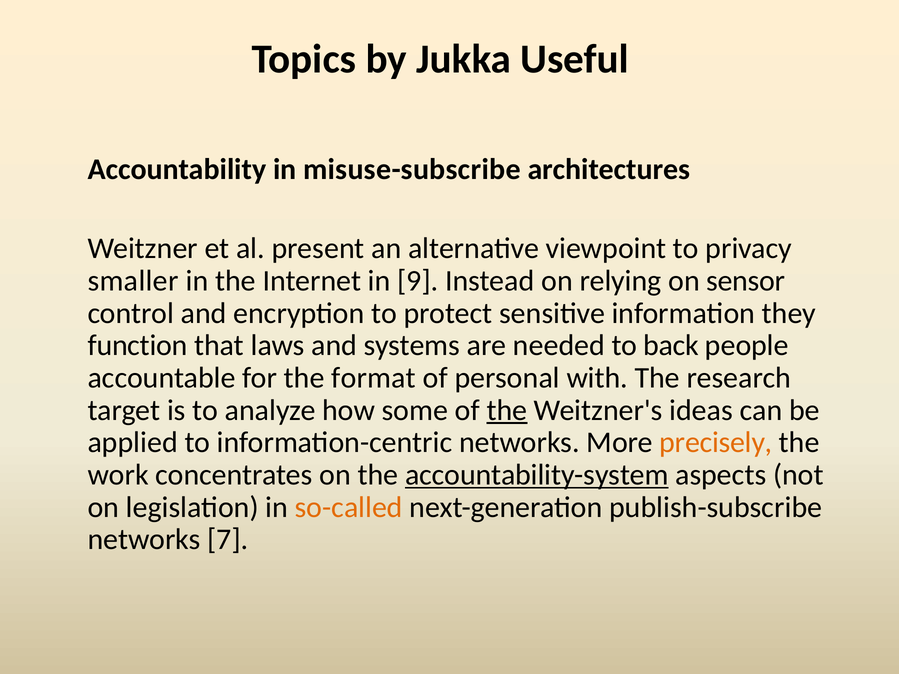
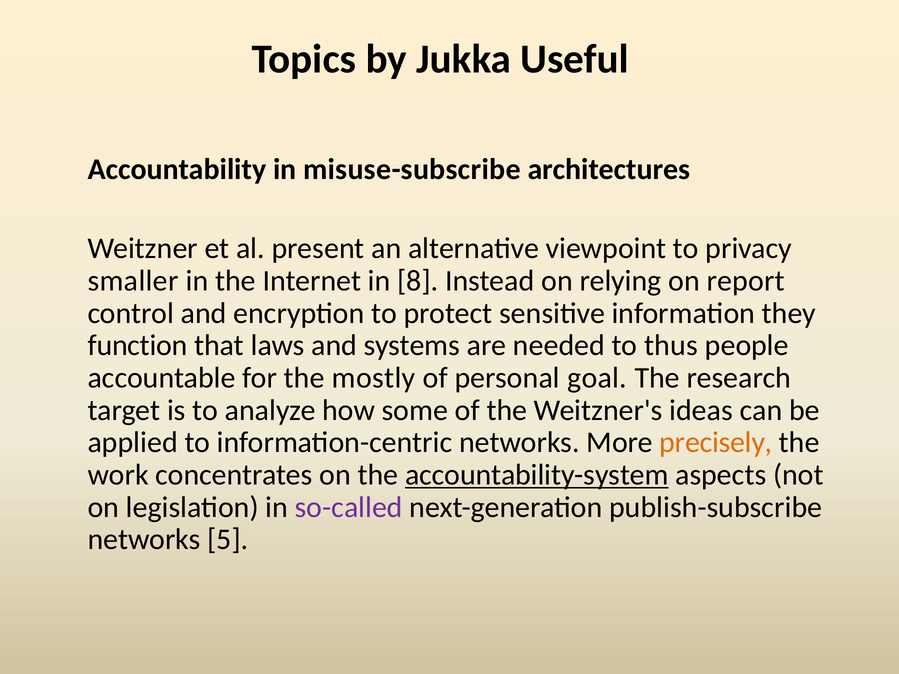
9: 9 -> 8 (418, 281)
sensor: sensor -> report (746, 281)
back: back -> thus (671, 346)
format: format -> mostly (374, 378)
with: with -> goal (597, 378)
the underline: present -> none (507, 410)
so-called colour: orange -> purple (349, 507)
7: 7 -> 5 (228, 540)
